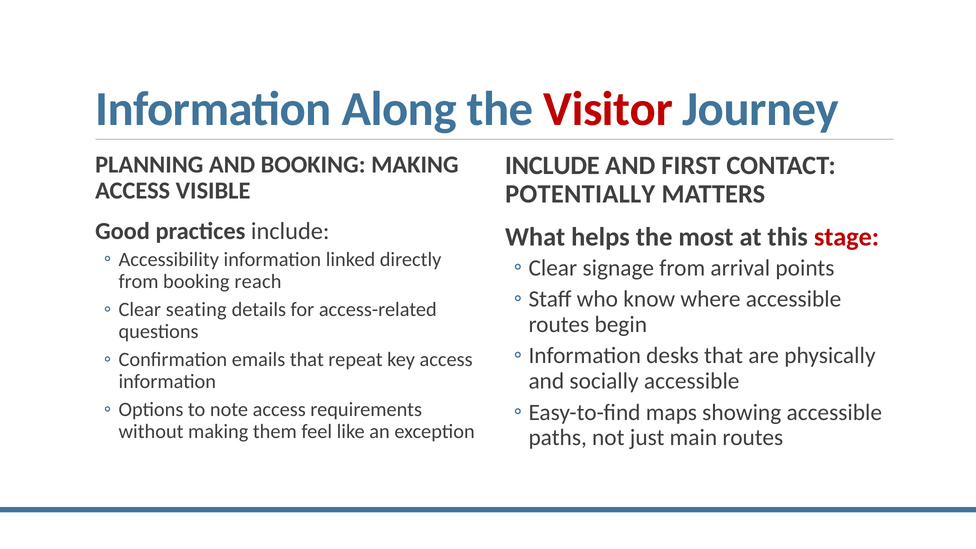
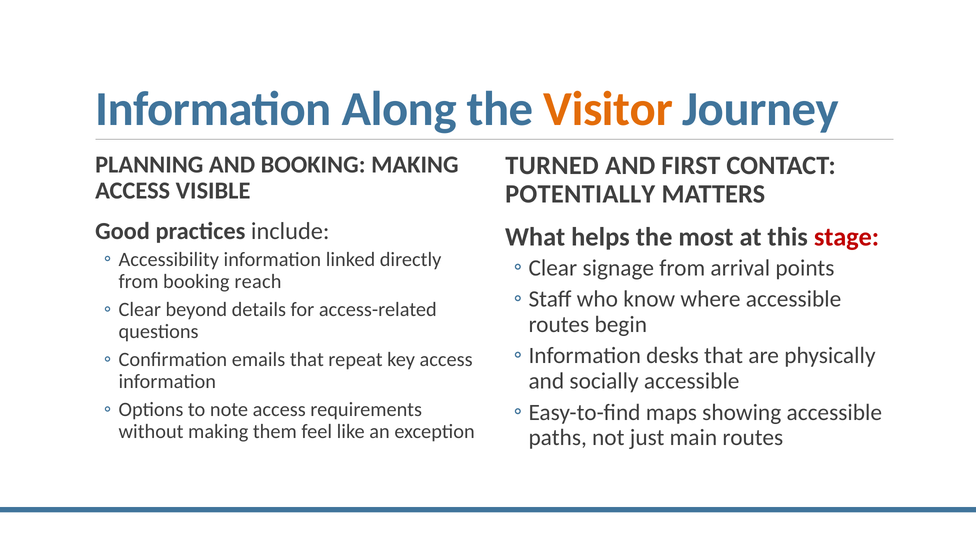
Visitor colour: red -> orange (608, 109)
INCLUDE: INCLUDE -> TURNED (552, 166)
seating: seating -> beyond (196, 310)
